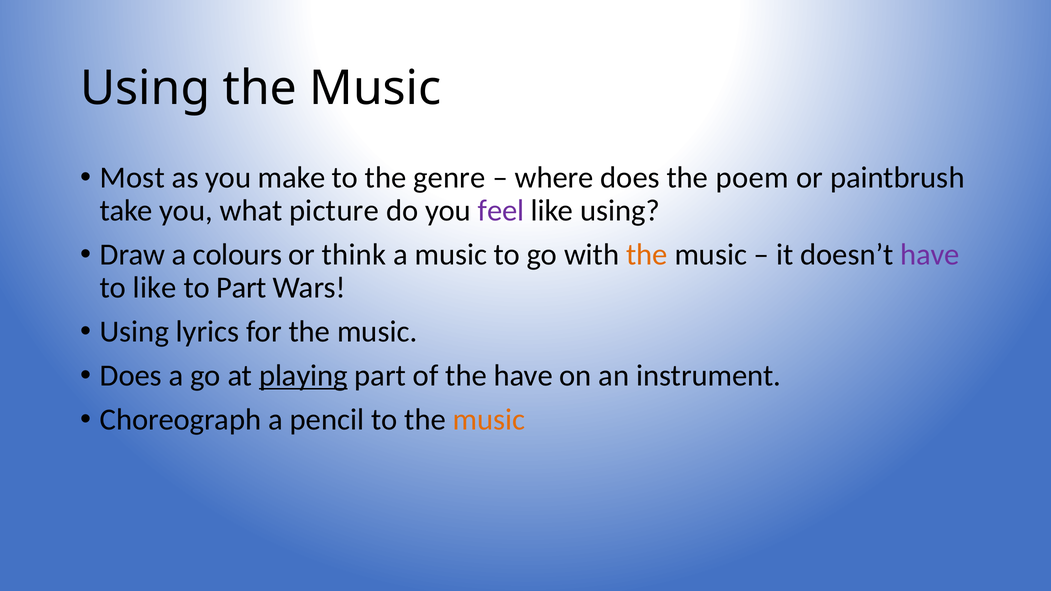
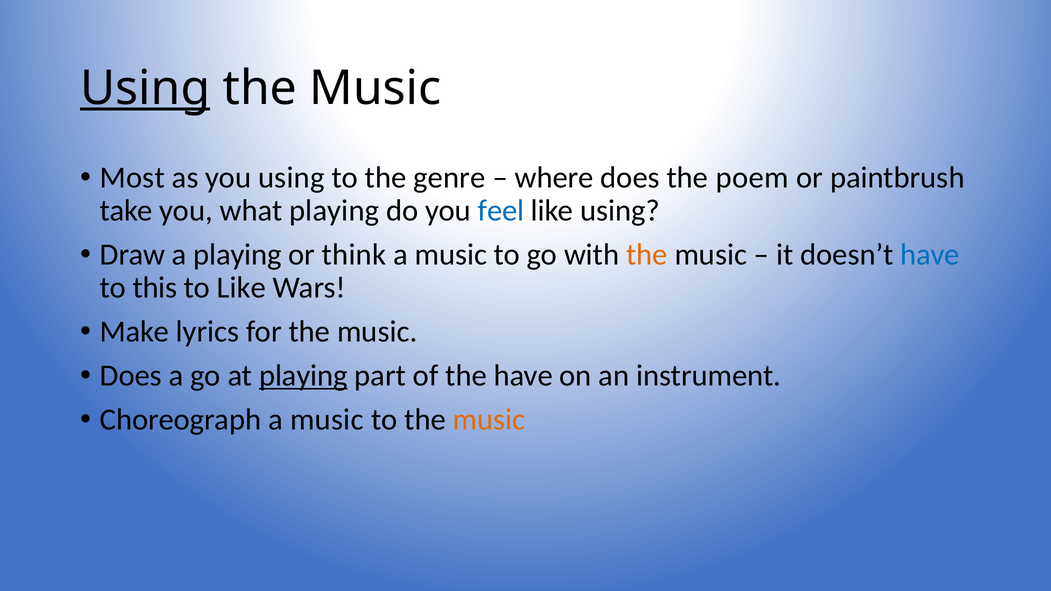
Using underline: none -> present (145, 88)
you make: make -> using (291, 178)
what picture: picture -> playing (334, 211)
feel colour: purple -> blue (501, 211)
a colours: colours -> playing (237, 255)
have colour: purple -> blue (930, 255)
to like: like -> this (155, 288)
to Part: Part -> Like (241, 288)
Using: Using -> Make (134, 332)
Choreograph a pencil: pencil -> music (327, 420)
